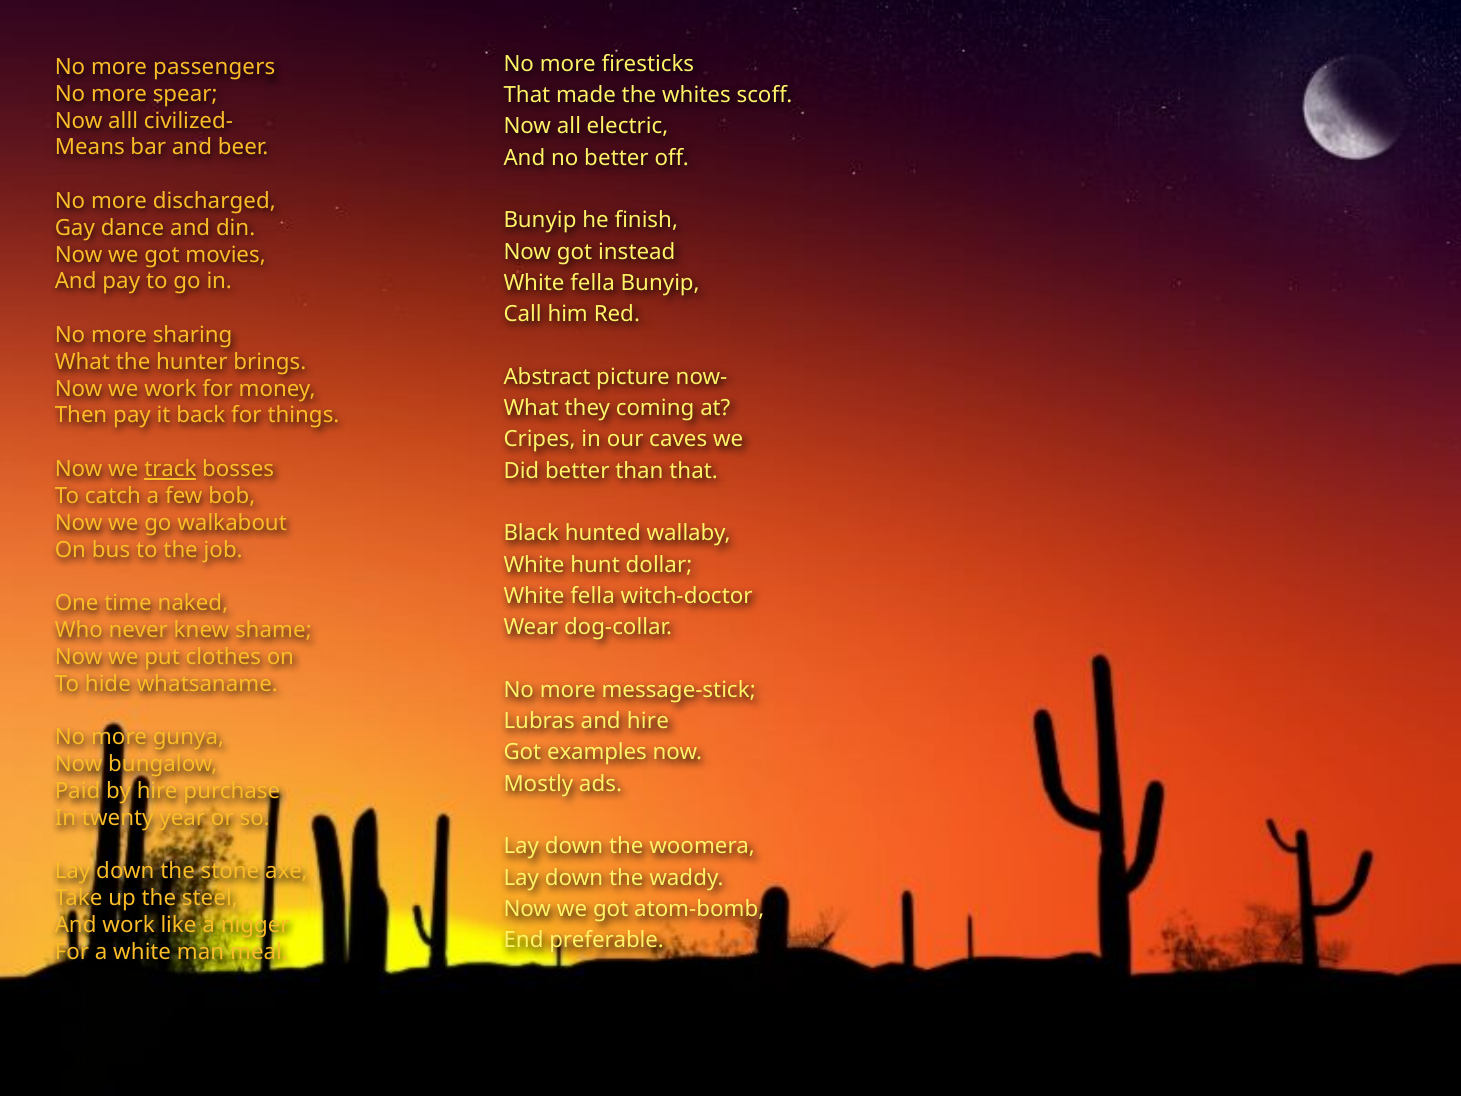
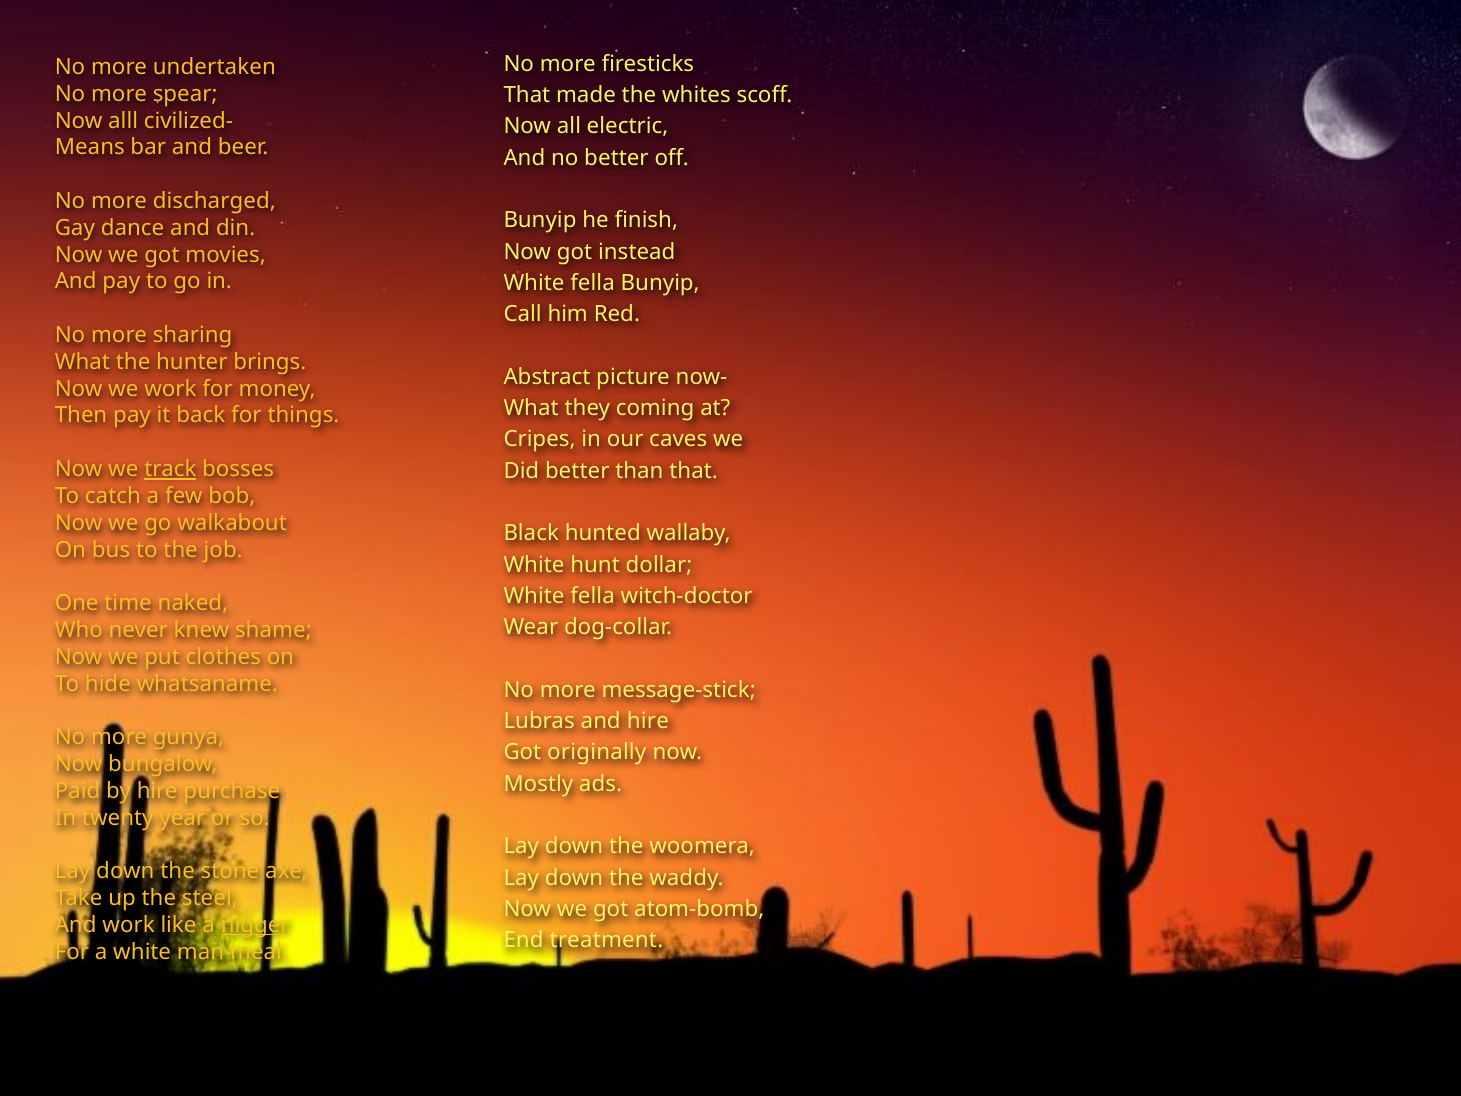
passengers: passengers -> undertaken (214, 67)
examples: examples -> originally (597, 752)
nigger underline: none -> present (255, 925)
preferable: preferable -> treatment (606, 940)
